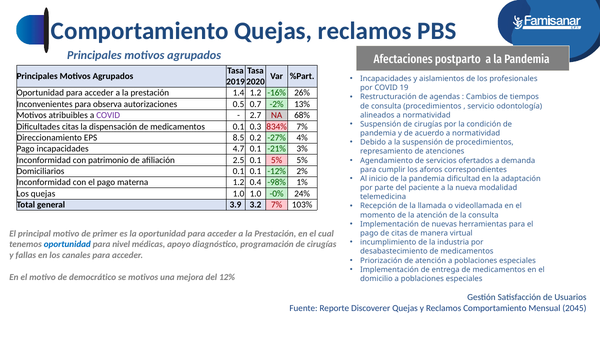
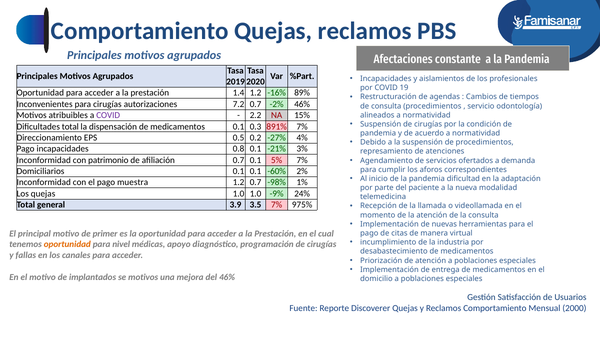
postparto: postparto -> constante (458, 59)
26%: 26% -> 89% (302, 93)
para observa: observa -> cirugías (107, 104)
0.5: 0.5 -> 7.2 (239, 104)
-2% 13%: 13% -> 46% (302, 104)
2.7: 2.7 -> 2.2 (256, 116)
68%: 68% -> 15% (302, 116)
Dificultades citas: citas -> total (70, 127)
834%: 834% -> 891% (277, 127)
8.5: 8.5 -> 0.5 (239, 138)
4.7: 4.7 -> 0.8 (239, 149)
afiliación 2.5: 2.5 -> 0.7 (239, 160)
5% 5%: 5% -> 7% (302, 160)
-12%: -12% -> -60% (277, 172)
materna: materna -> muestra (133, 183)
1.2 0.4: 0.4 -> 0.7 (256, 183)
-0%: -0% -> -9% (277, 194)
3.2: 3.2 -> 3.5 (256, 205)
103%: 103% -> 975% (302, 205)
oportunidad colour: blue -> orange (67, 245)
democrático: democrático -> implantados (93, 278)
del 12%: 12% -> 46% (227, 278)
2045: 2045 -> 2000 (574, 309)
